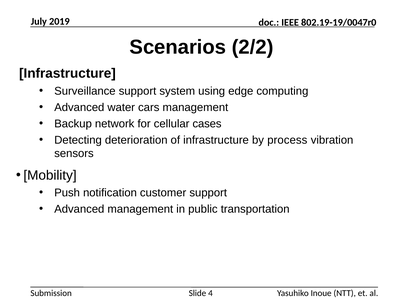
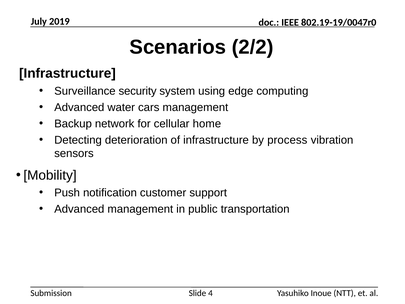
Surveillance support: support -> security (138, 91)
cases: cases -> home (207, 124)
